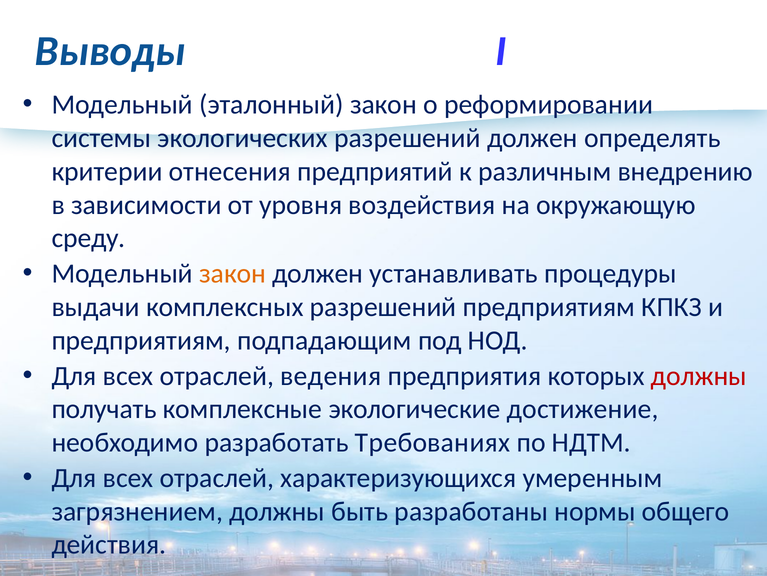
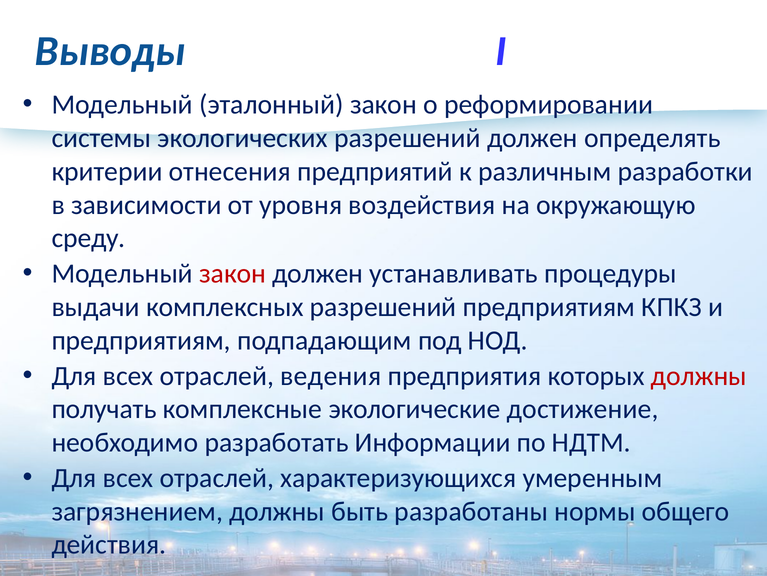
внедрению: внедрению -> разработки (685, 171)
закон colour: orange -> red (233, 273)
Требованиях: Требованиях -> Информации (433, 442)
